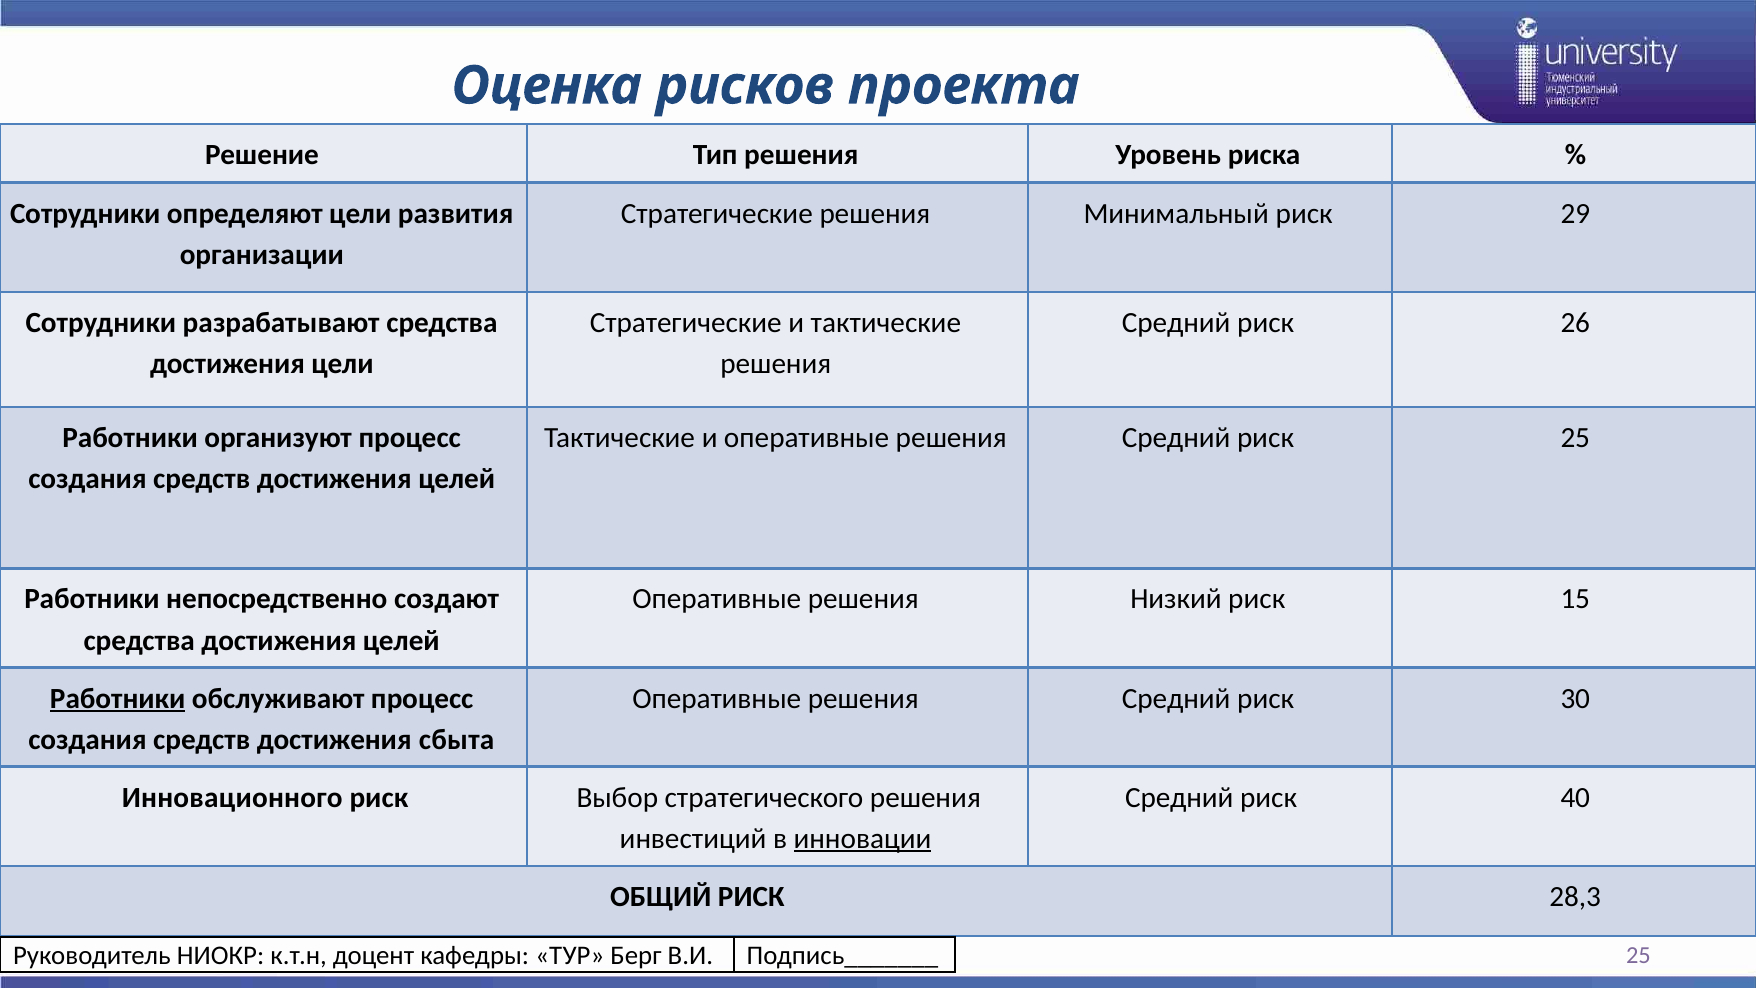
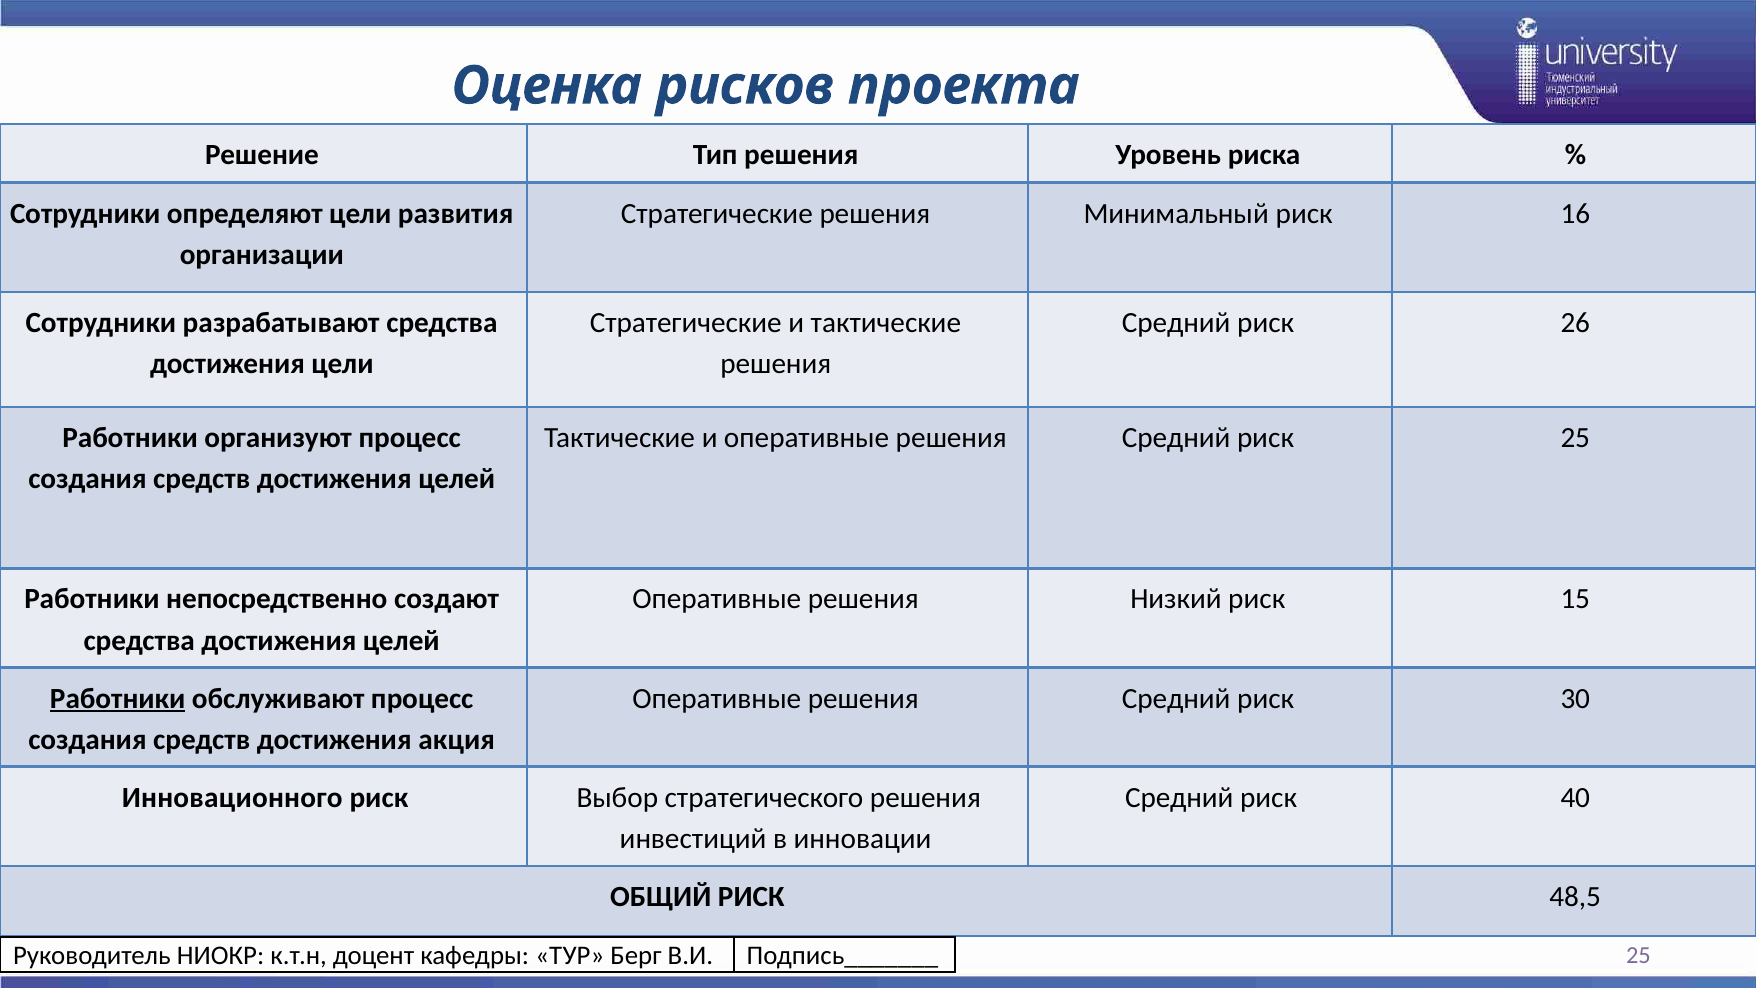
29: 29 -> 16 (1575, 213)
сбыта: сбыта -> акция (457, 739)
инновации underline: present -> none (863, 838)
28,3: 28,3 -> 48,5 (1575, 896)
